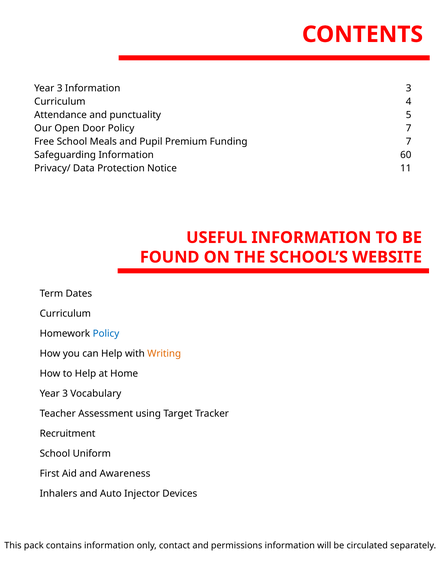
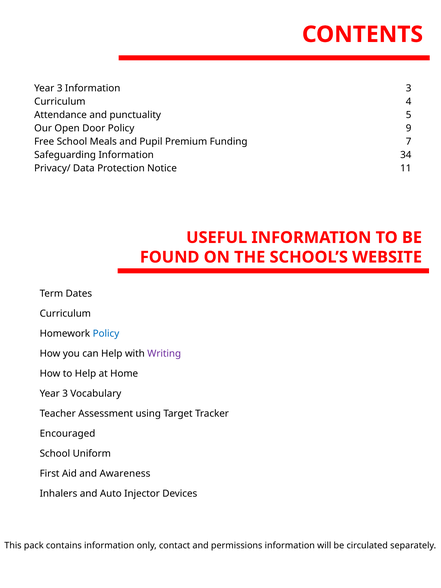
Policy 7: 7 -> 9 (409, 128)
60: 60 -> 34 (406, 155)
Writing colour: orange -> purple (164, 354)
Recruitment: Recruitment -> Encouraged (67, 434)
